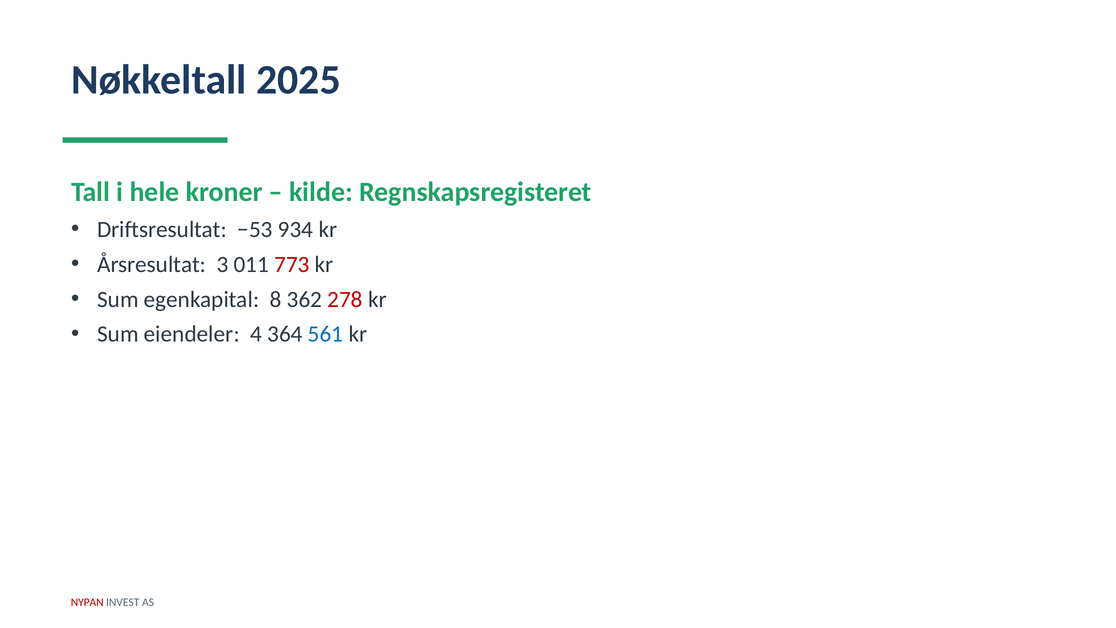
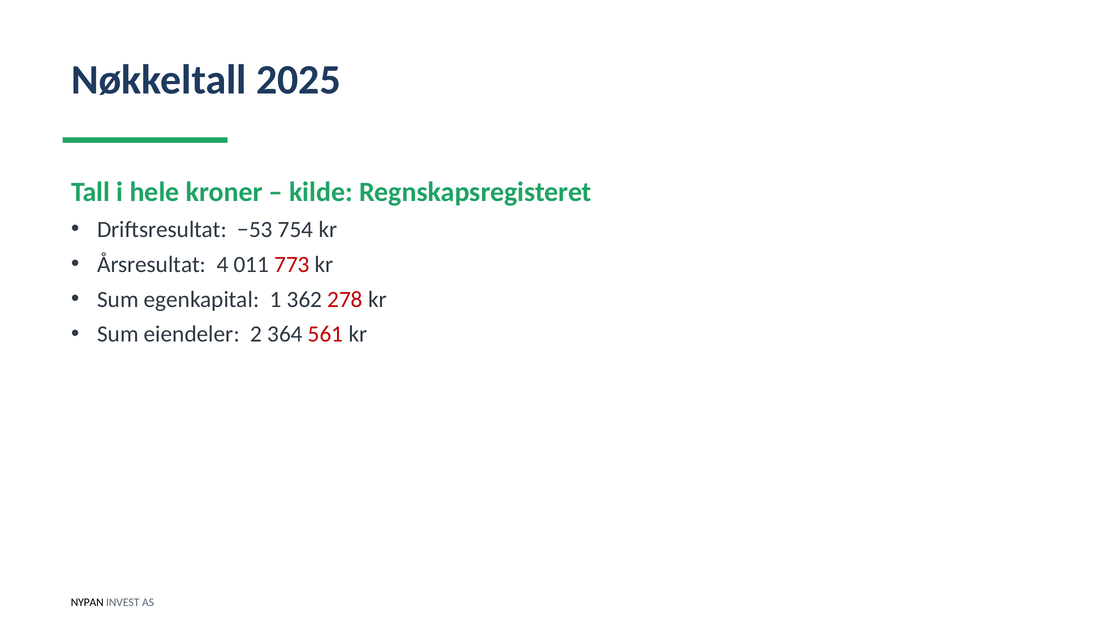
934: 934 -> 754 (296, 229)
3: 3 -> 4 (222, 264)
8: 8 -> 1 (276, 299)
4: 4 -> 2 (256, 334)
561 colour: blue -> red (326, 334)
NYPAN colour: red -> black (87, 602)
